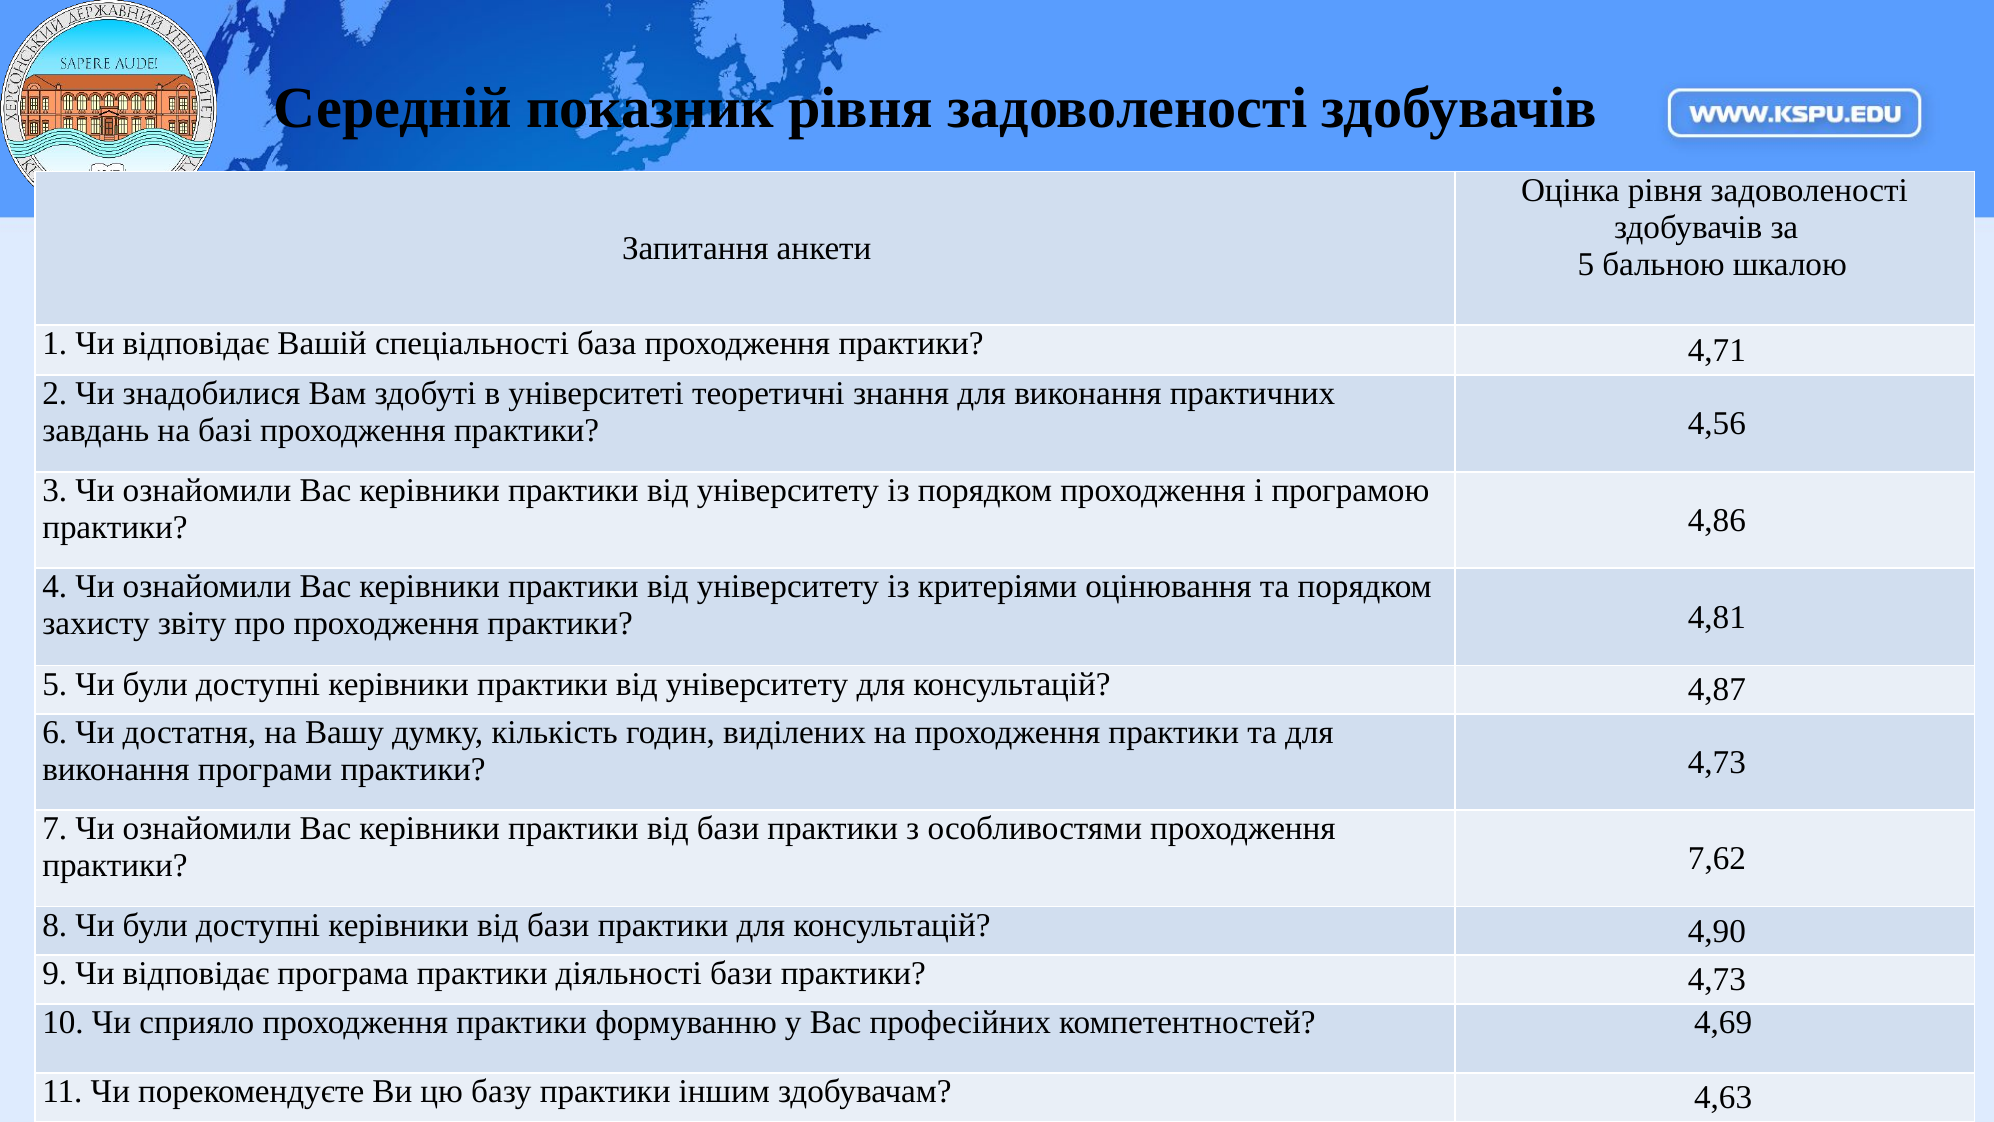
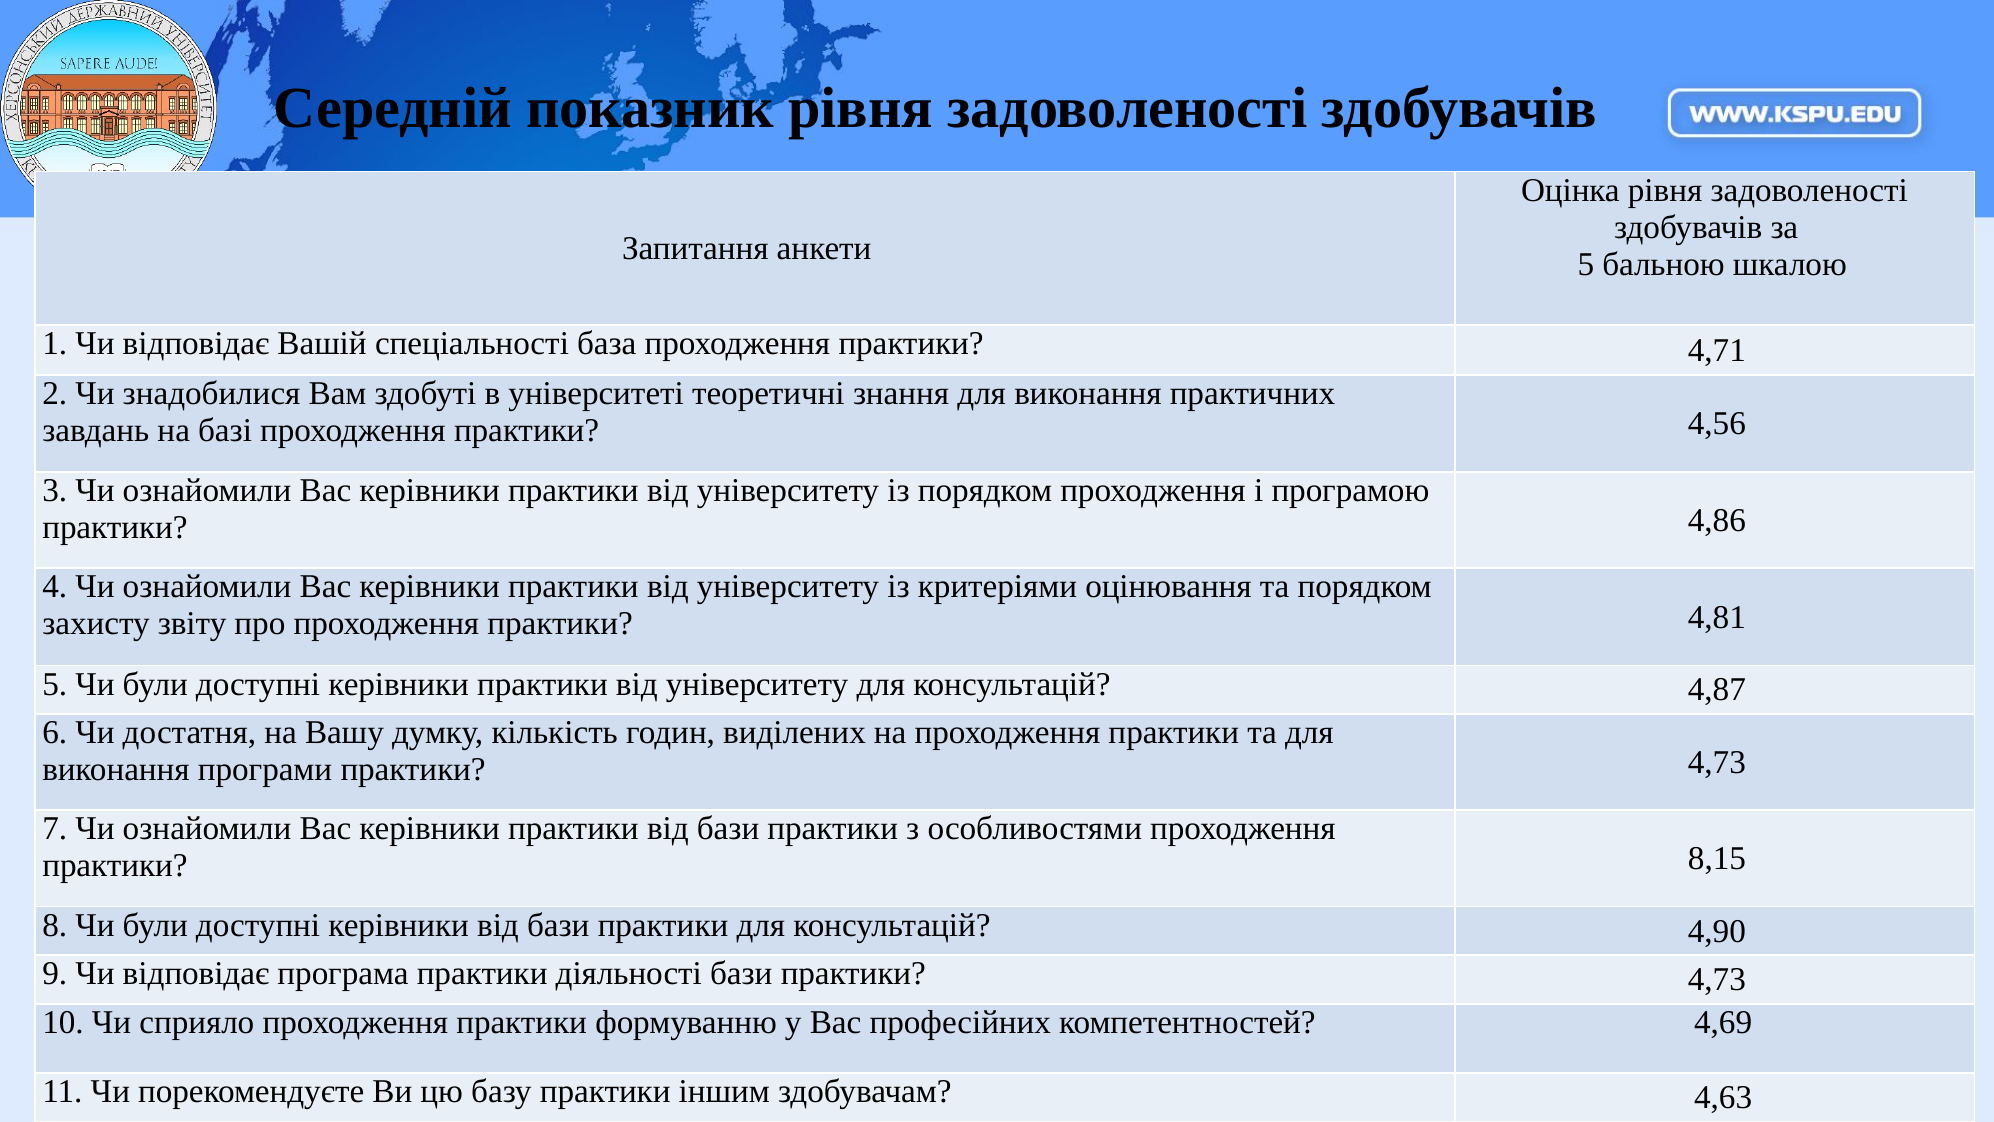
7,62: 7,62 -> 8,15 (1717, 858)
